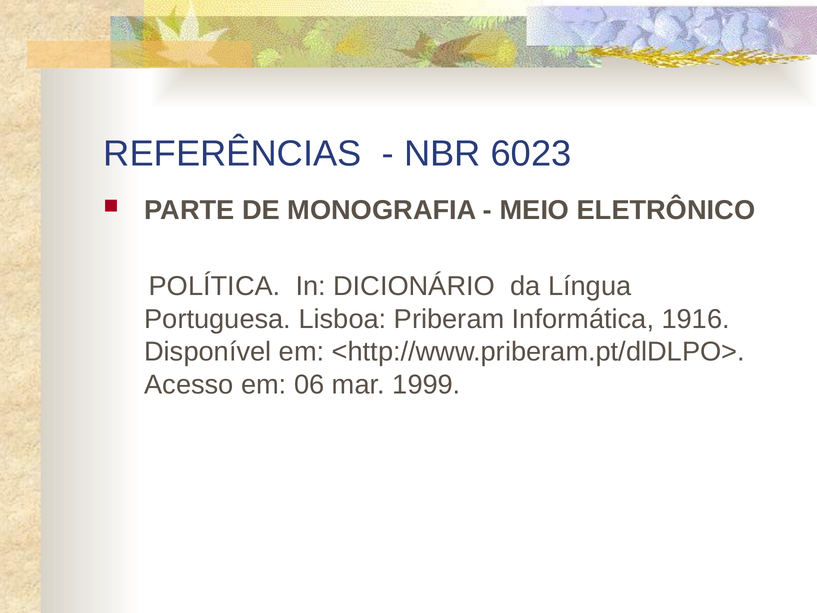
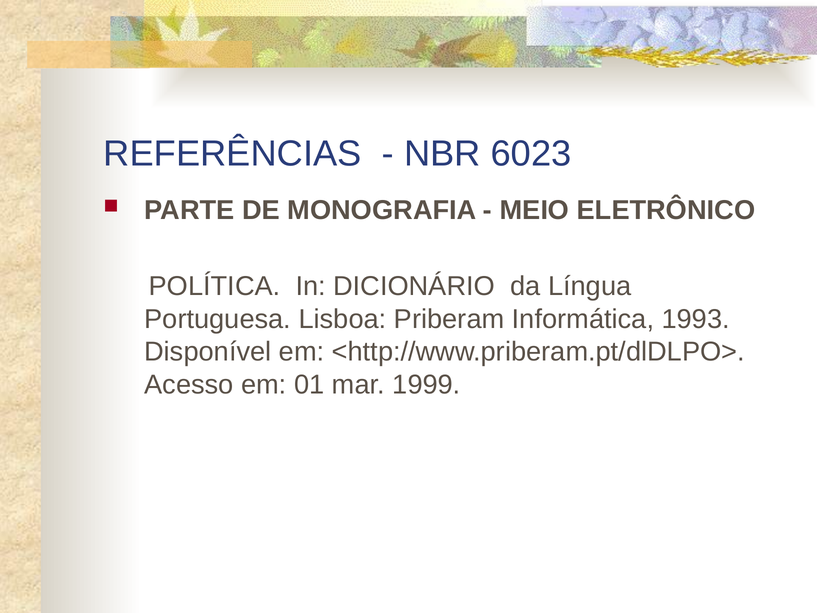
1916: 1916 -> 1993 (696, 319)
06: 06 -> 01 (309, 384)
